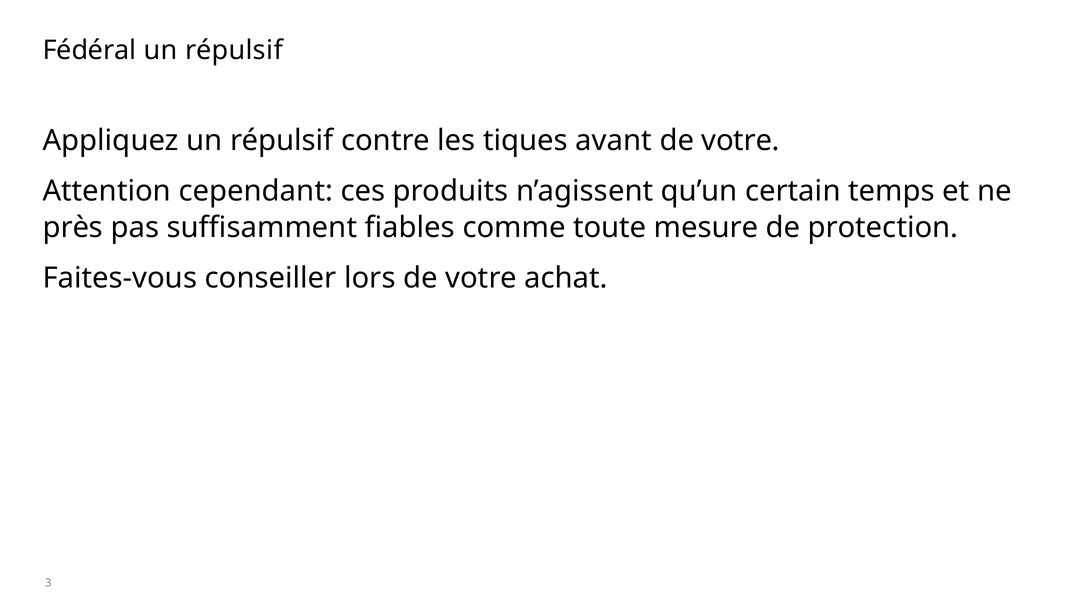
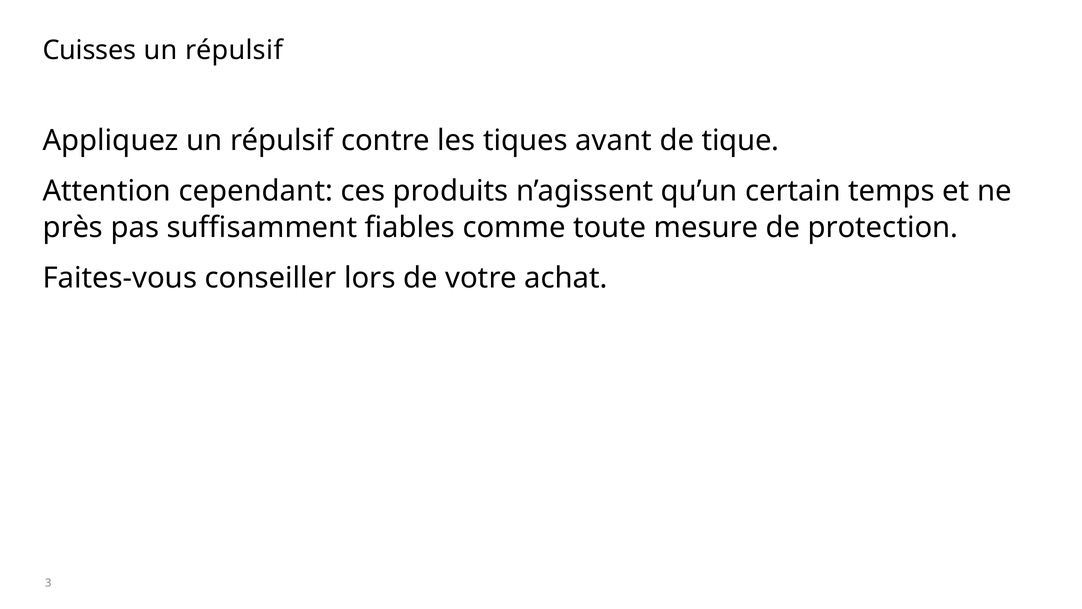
Fédéral: Fédéral -> Cuisses (89, 51)
avant de votre: votre -> tique (740, 140)
